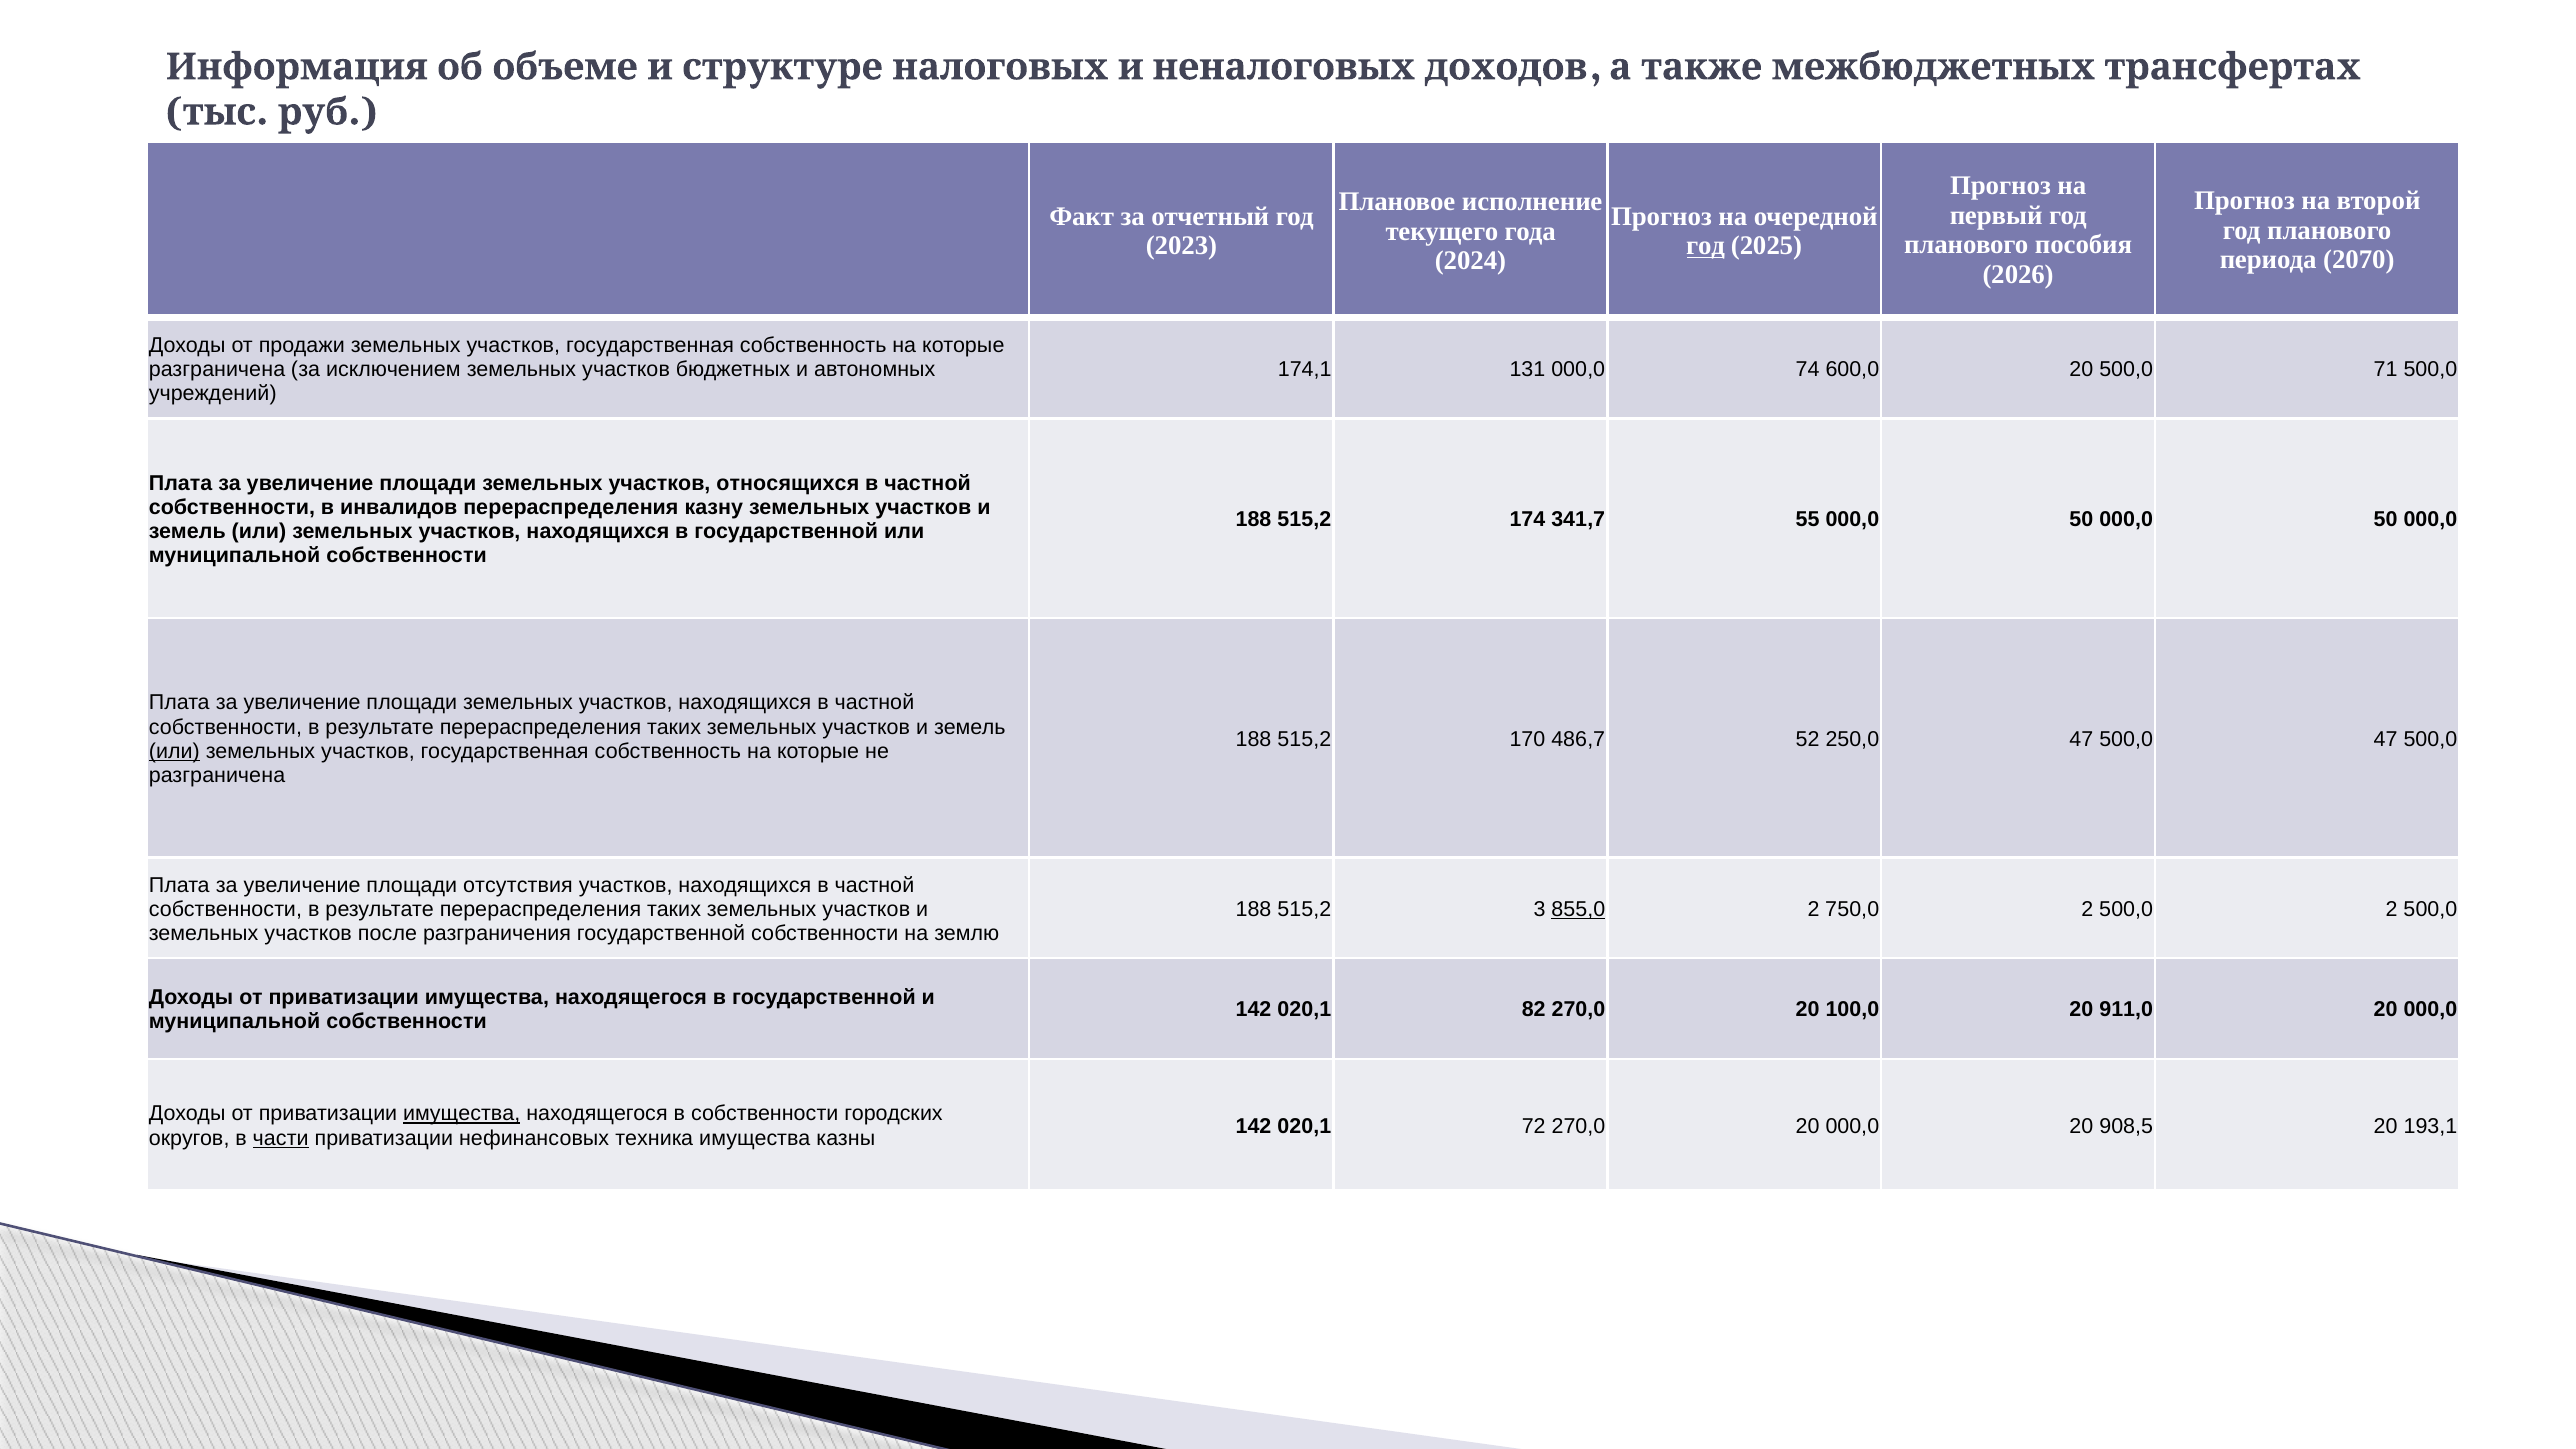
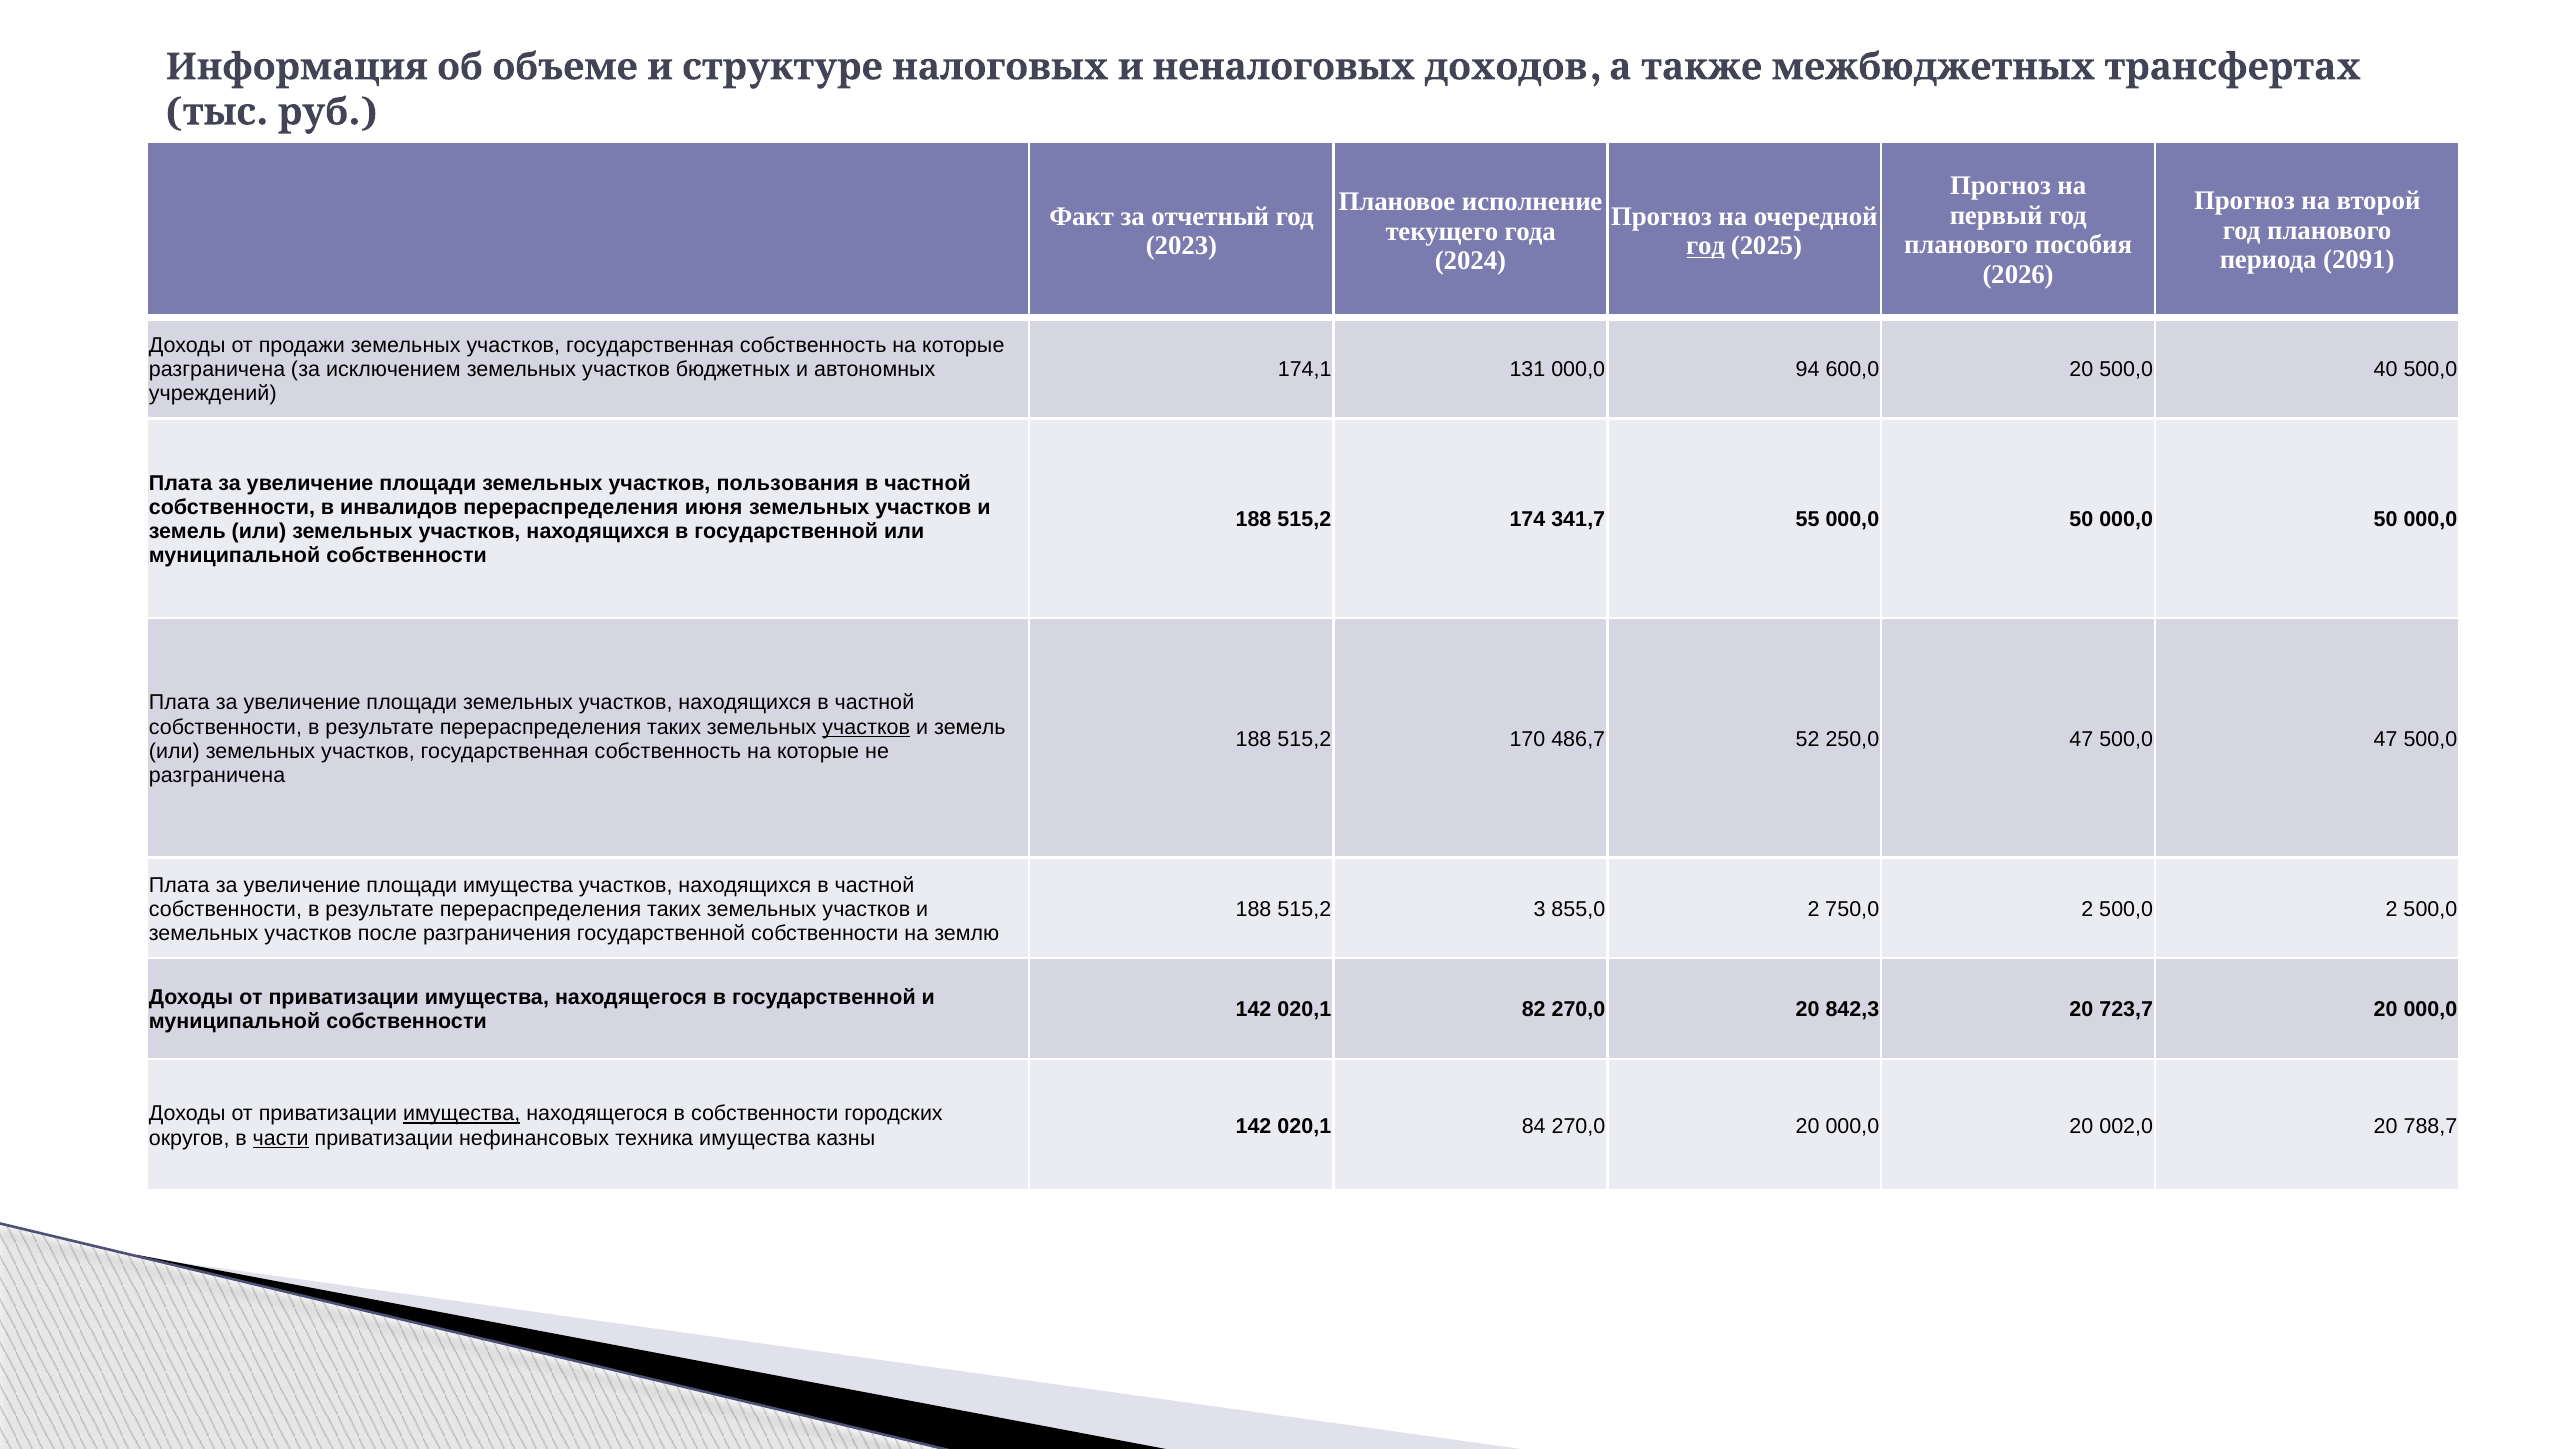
2070: 2070 -> 2091 (2359, 260)
74: 74 -> 94 (1808, 370)
71: 71 -> 40 (2386, 370)
относящихся: относящихся -> пользования (788, 483)
казну: казну -> июня (714, 507)
участков underline: none -> present (866, 727)
или underline: present -> none (174, 751)
площади отсутствия: отсутствия -> имущества (518, 885)
855,0 underline: present -> none (1578, 909)
100,0: 100,0 -> 842,3 (1852, 1010)
911,0: 911,0 -> 723,7 (2126, 1010)
72: 72 -> 84 (1534, 1126)
908,5: 908,5 -> 002,0 (2126, 1126)
193,1: 193,1 -> 788,7 (2430, 1126)
